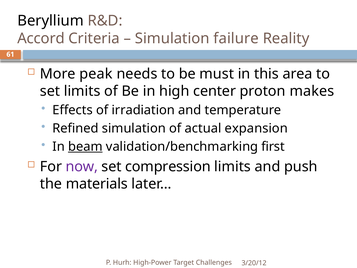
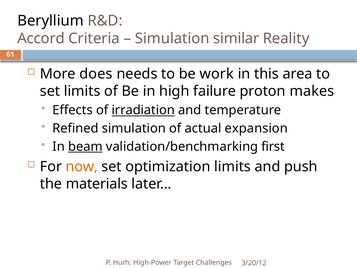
failure: failure -> similar (236, 38)
peak: peak -> does (96, 74)
must: must -> work (217, 74)
center: center -> failure (215, 91)
irradiation underline: none -> present (143, 110)
now colour: purple -> orange (82, 166)
compression: compression -> optimization (168, 166)
